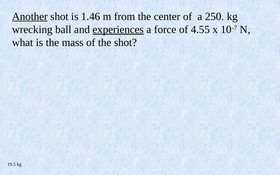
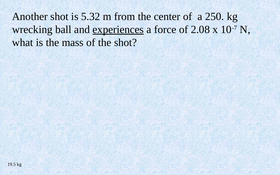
Another underline: present -> none (30, 16)
1.46: 1.46 -> 5.32 (91, 16)
4.55: 4.55 -> 2.08 (200, 30)
